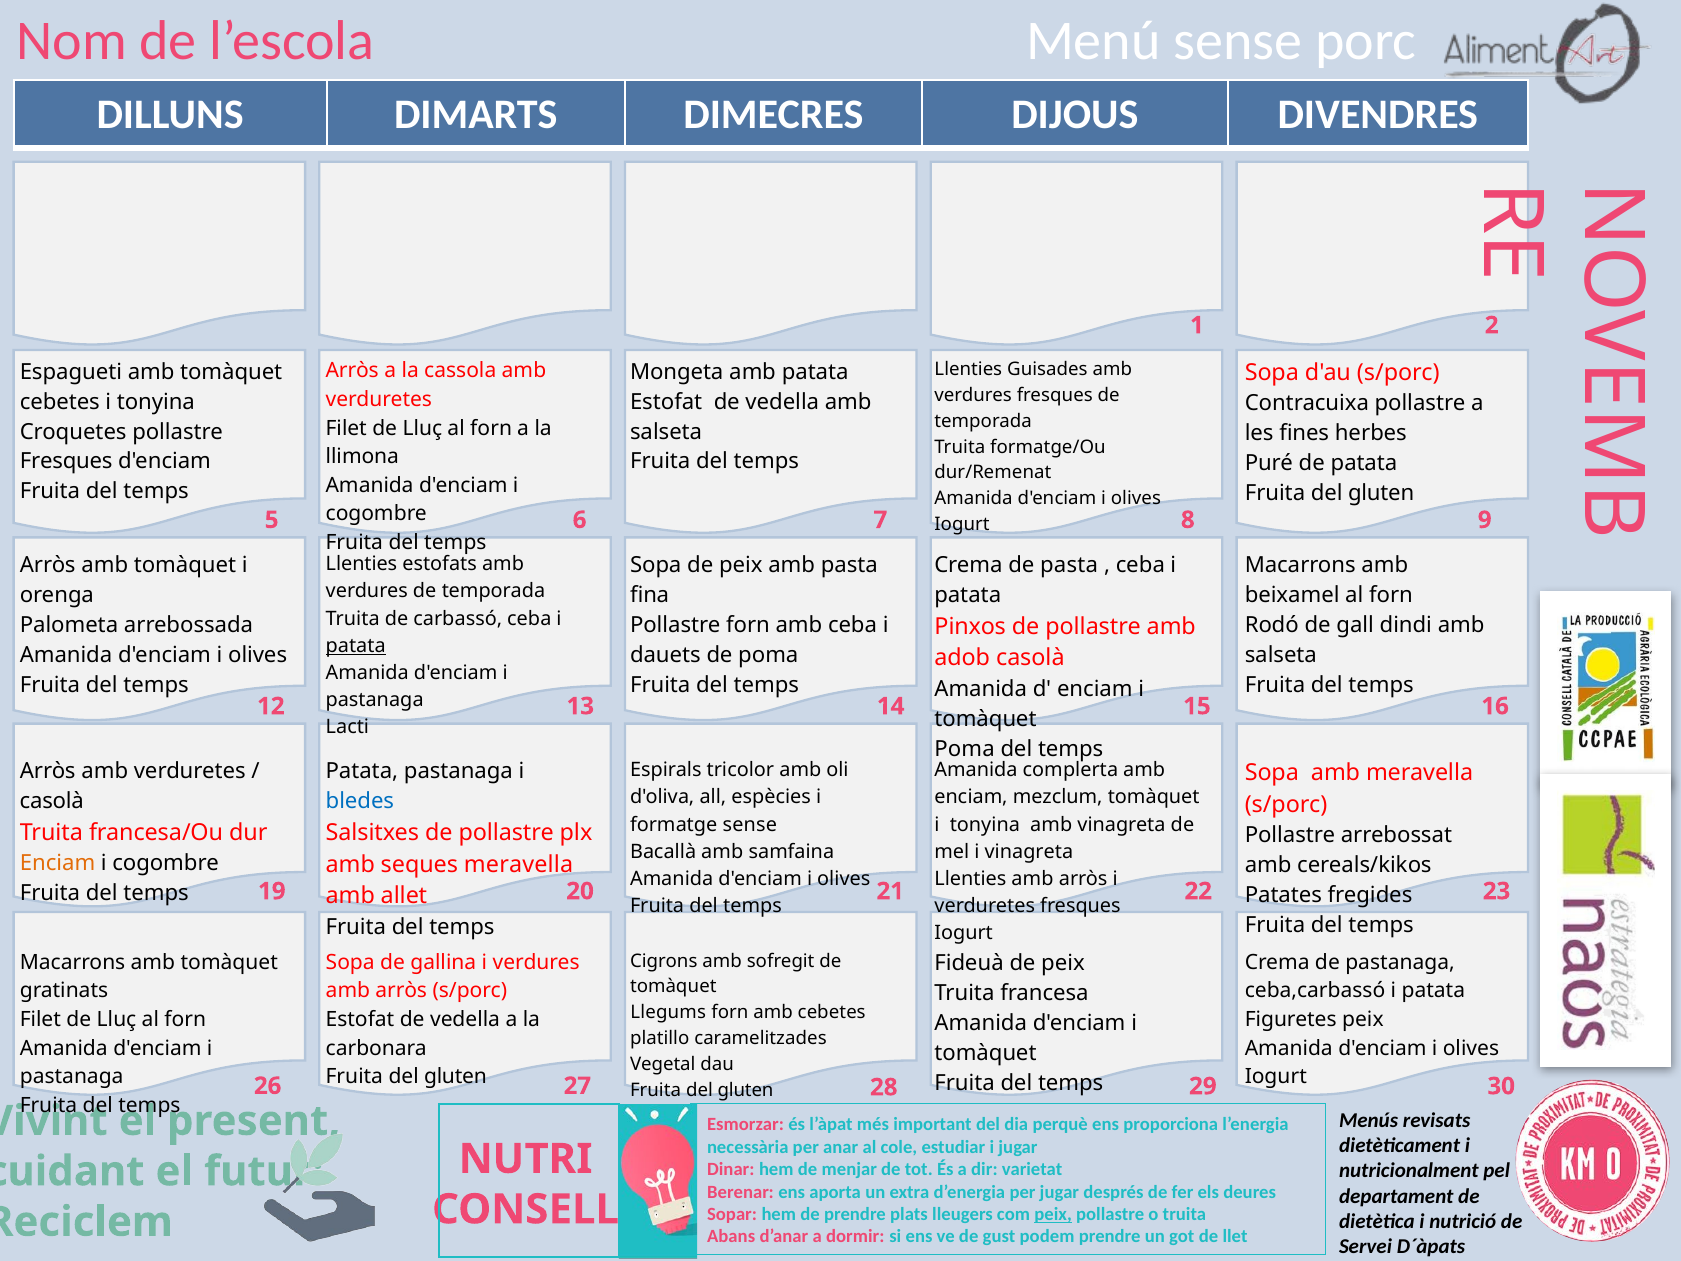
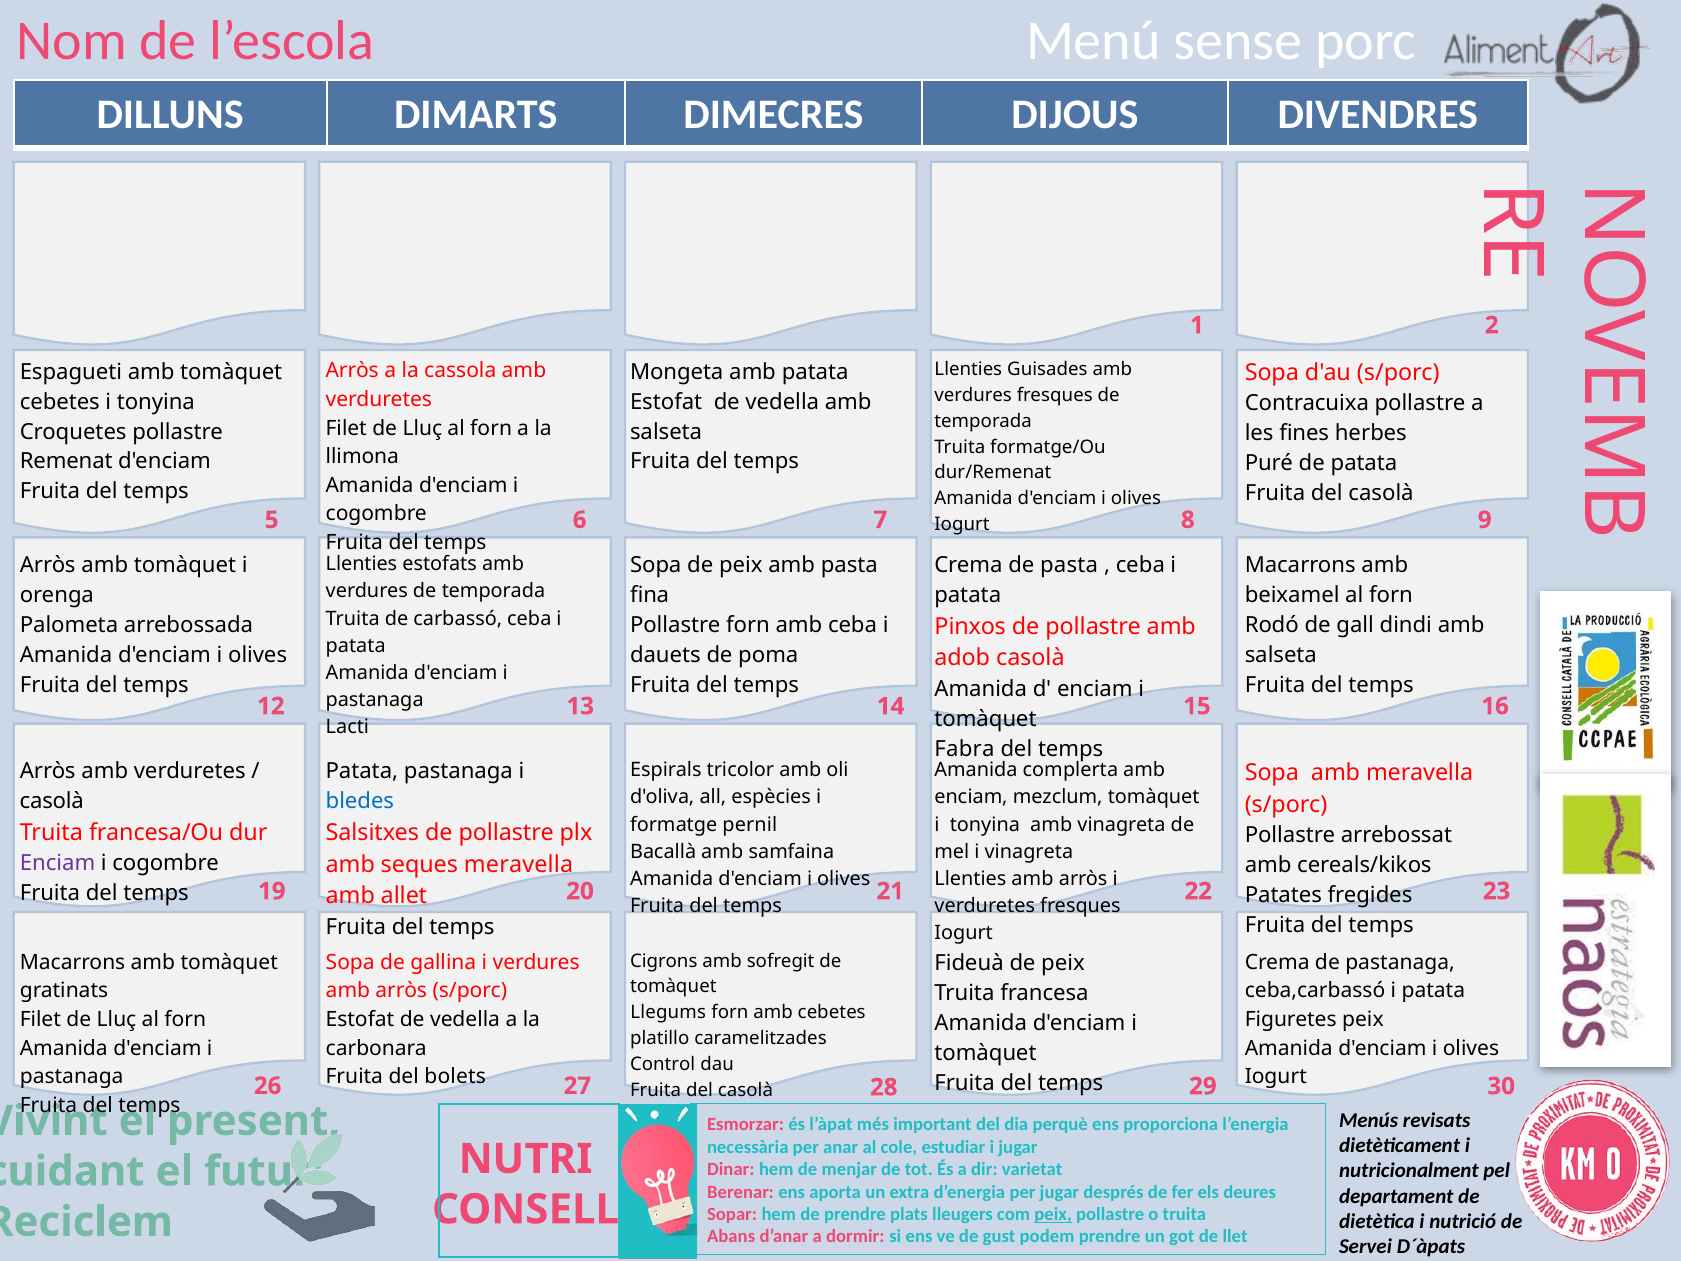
Fresques: Fresques -> Remenat (66, 462)
gluten: gluten -> casolà (1381, 493)
patata underline: present -> none (356, 646)
Poma: Poma -> Fabra (965, 749)
formatge sense: sense -> pernil (750, 824)
Enciam colour: orange -> purple (58, 863)
Vegetal: Vegetal -> Control (663, 1064)
gluten: gluten -> bolets (455, 1077)
gluten: gluten -> casolà (745, 1090)
